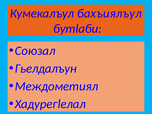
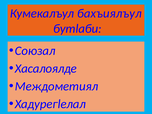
Гьелдалъун: Гьелдалъун -> Хасалоялде (46, 69)
